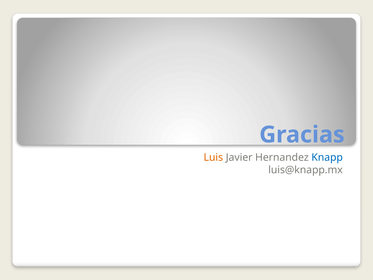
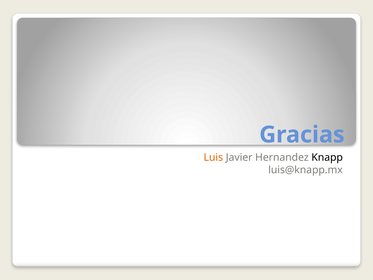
Knapp colour: blue -> black (327, 157)
